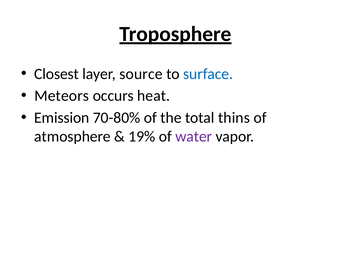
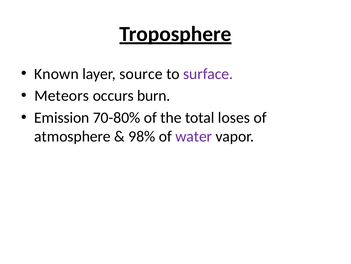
Closest: Closest -> Known (56, 74)
surface colour: blue -> purple (208, 74)
heat: heat -> burn (154, 95)
thins: thins -> loses (234, 117)
19%: 19% -> 98% (142, 136)
